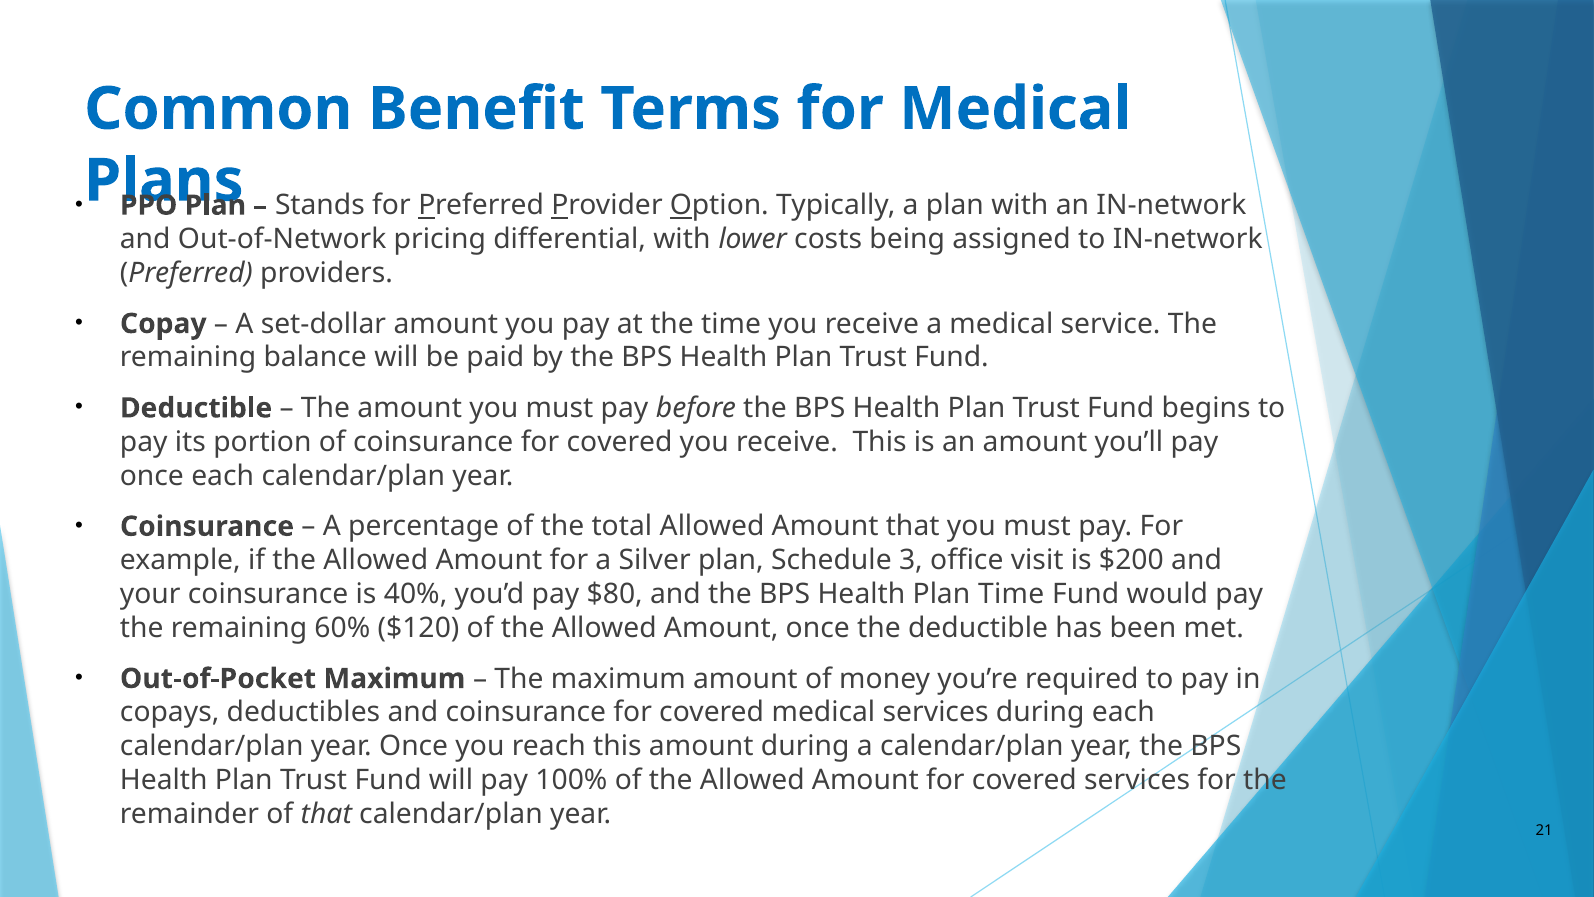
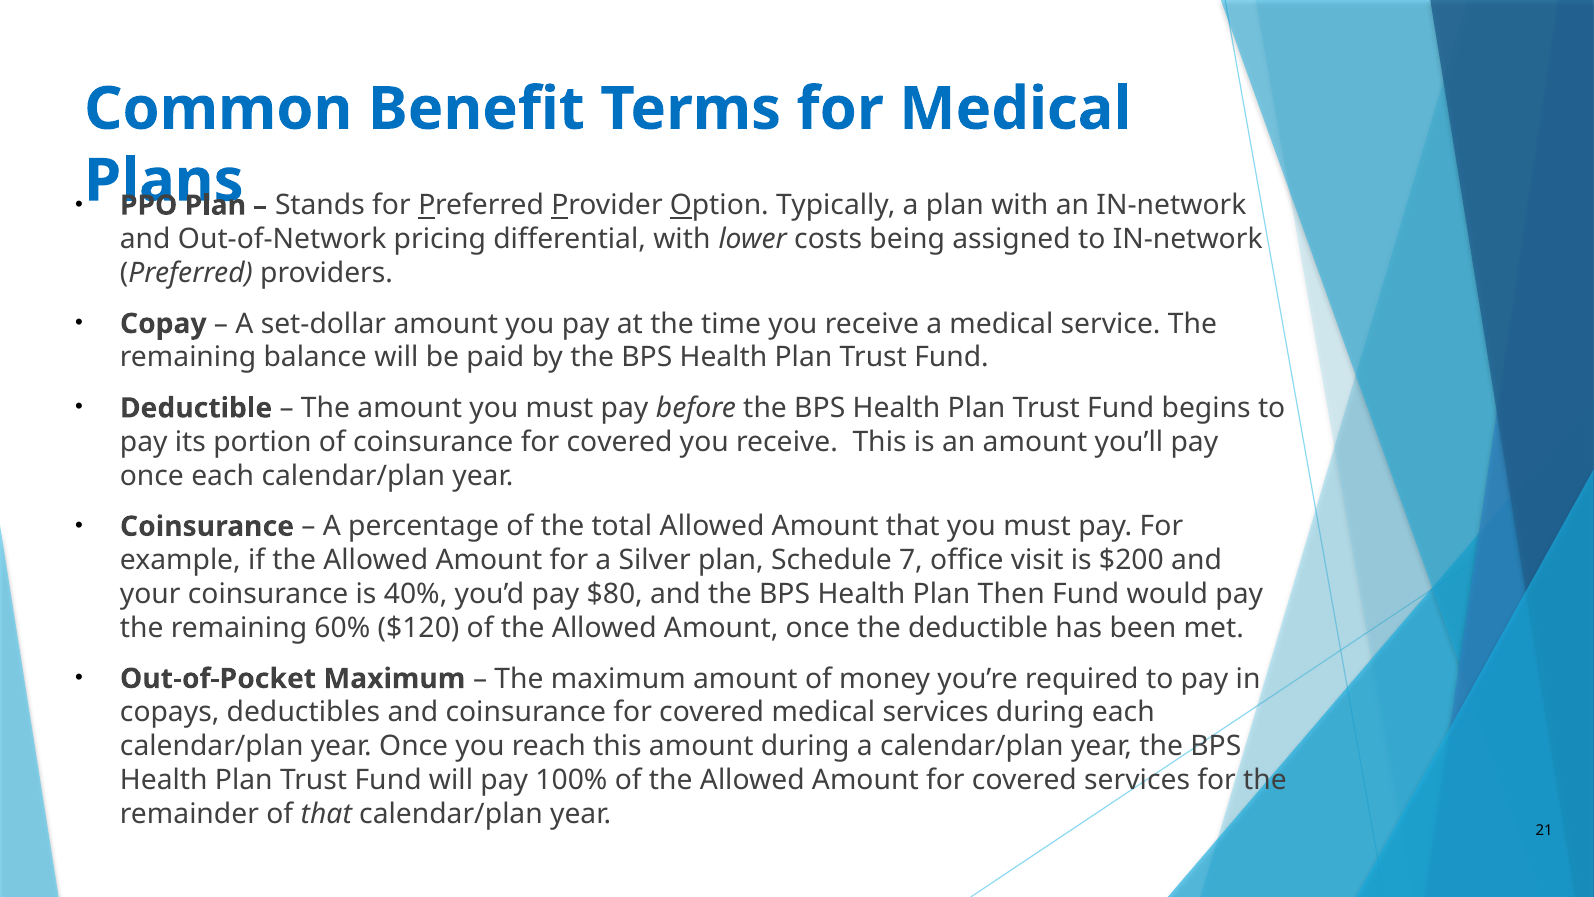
3: 3 -> 7 (911, 560)
Plan Time: Time -> Then (1011, 594)
